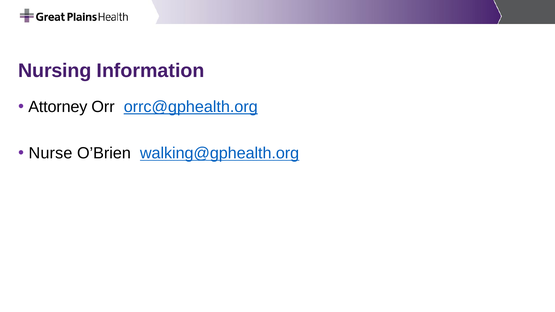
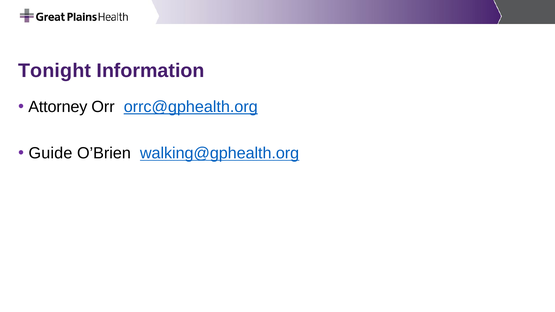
Nursing: Nursing -> Tonight (55, 71)
Nurse: Nurse -> Guide (50, 153)
